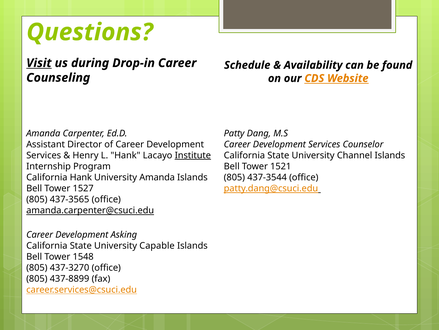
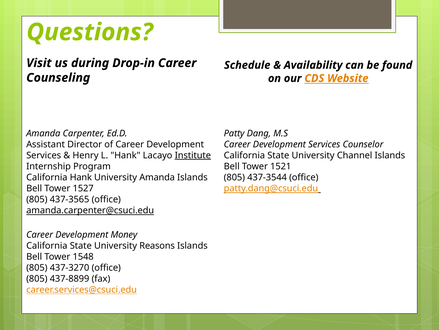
Visit underline: present -> none (39, 63)
Asking: Asking -> Money (124, 234)
Capable: Capable -> Reasons (157, 245)
